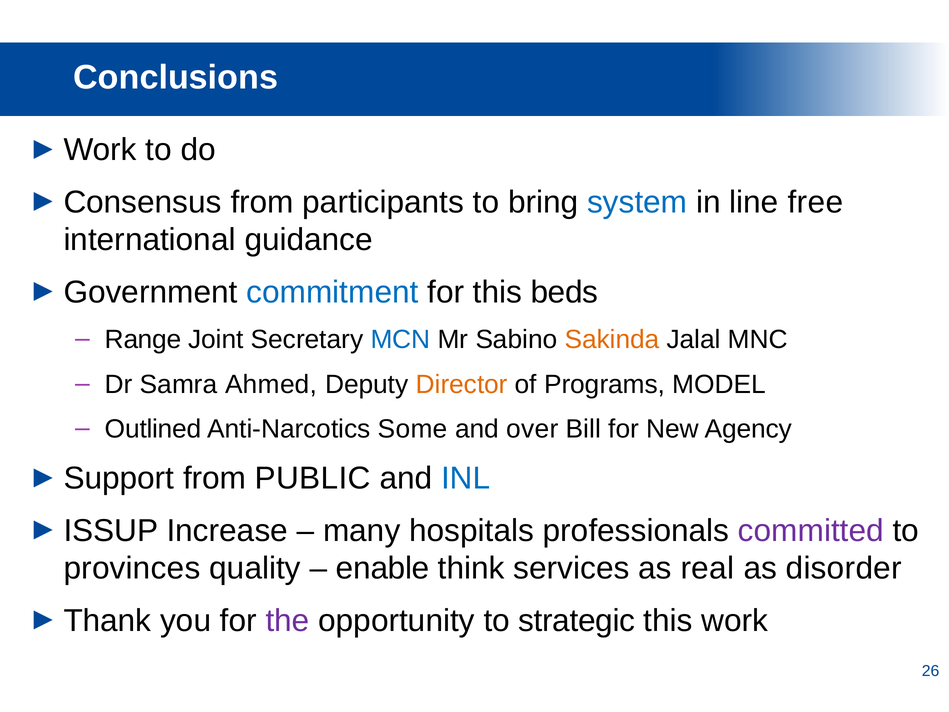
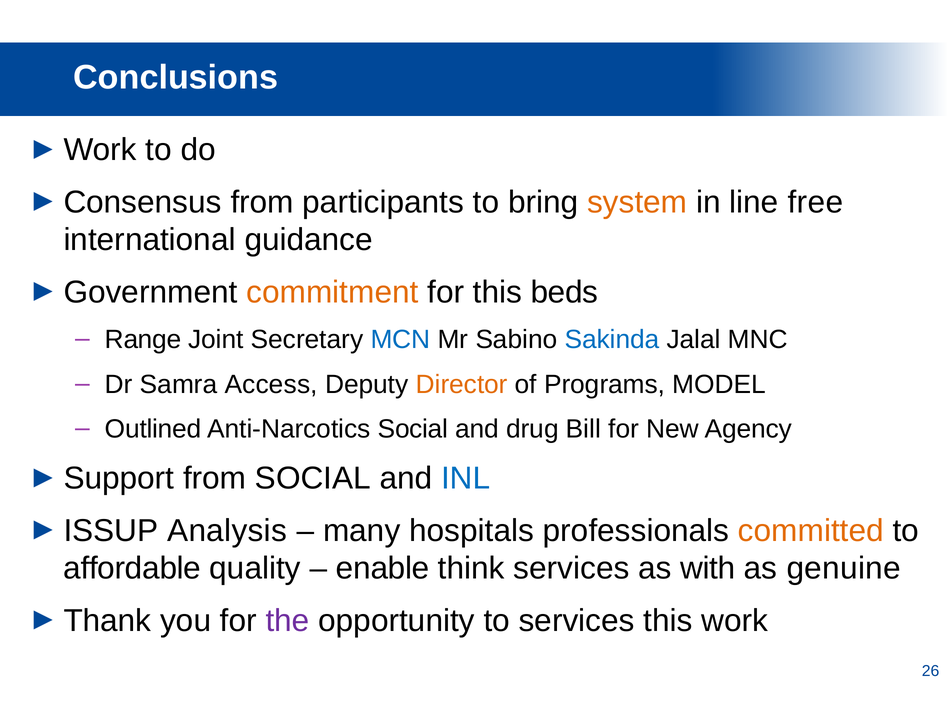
system colour: blue -> orange (637, 202)
commitment colour: blue -> orange (332, 292)
Sakinda colour: orange -> blue (612, 340)
Ahmed: Ahmed -> Access (271, 384)
Anti-Narcotics Some: Some -> Social (413, 429)
over: over -> drug (532, 429)
from PUBLIC: PUBLIC -> SOCIAL (313, 478)
Increase: Increase -> Analysis (227, 530)
committed colour: purple -> orange (811, 530)
provinces: provinces -> affordable (132, 568)
real: real -> with (708, 568)
disorder: disorder -> genuine (844, 568)
to strategic: strategic -> services (577, 620)
